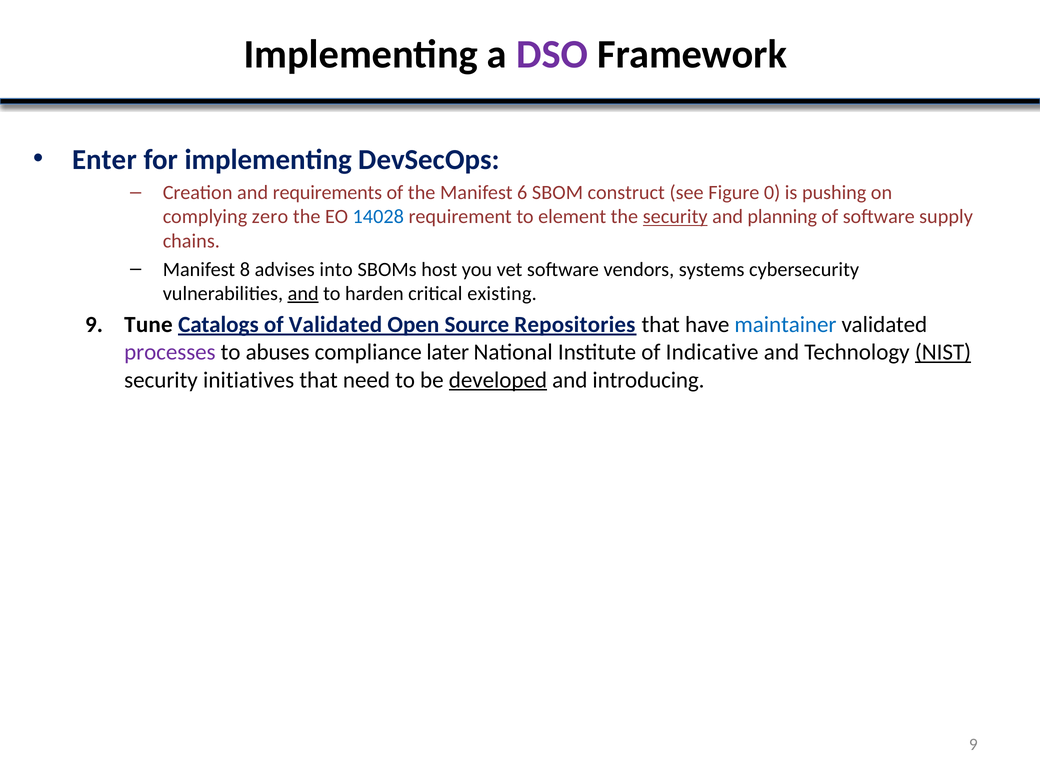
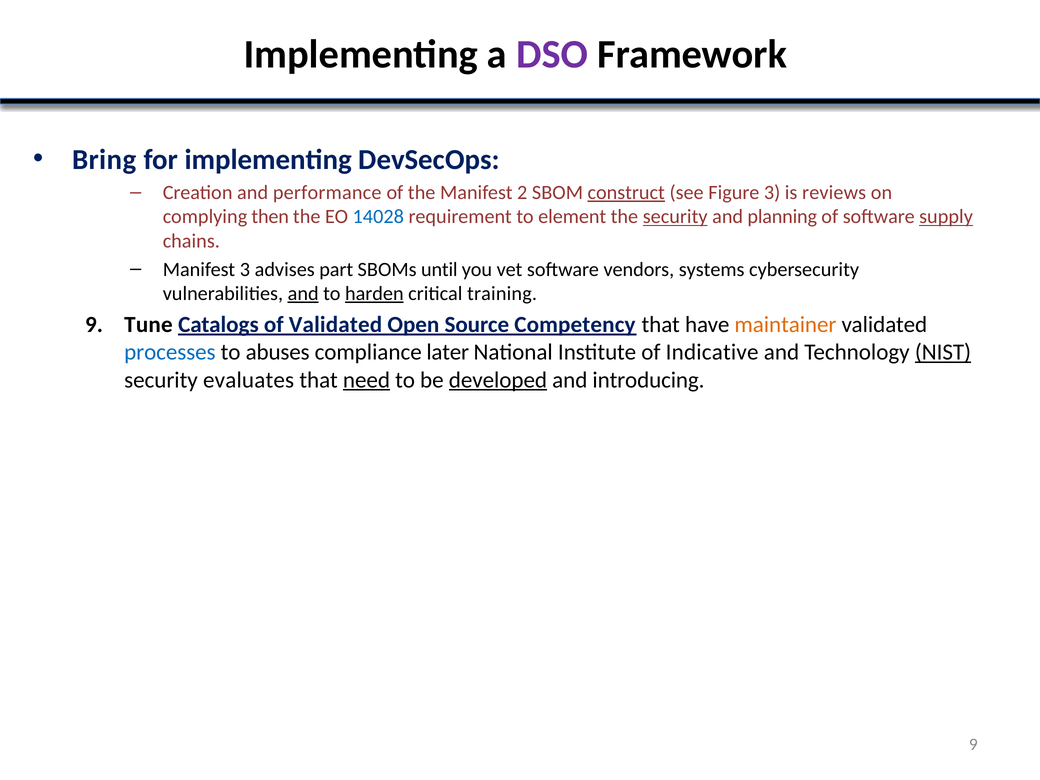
Enter: Enter -> Bring (104, 160)
requirements: requirements -> performance (327, 192)
6: 6 -> 2 (522, 192)
construct underline: none -> present (626, 192)
Figure 0: 0 -> 3 (772, 192)
pushing: pushing -> reviews (834, 192)
zero: zero -> then (270, 217)
supply underline: none -> present (946, 217)
Manifest 8: 8 -> 3 (245, 269)
into: into -> part (336, 269)
host: host -> until (439, 269)
harden underline: none -> present (374, 294)
existing: existing -> training (502, 294)
Repositories: Repositories -> Competency (575, 324)
maintainer colour: blue -> orange (785, 324)
processes colour: purple -> blue (170, 352)
initiatives: initiatives -> evaluates (249, 380)
need underline: none -> present (366, 380)
